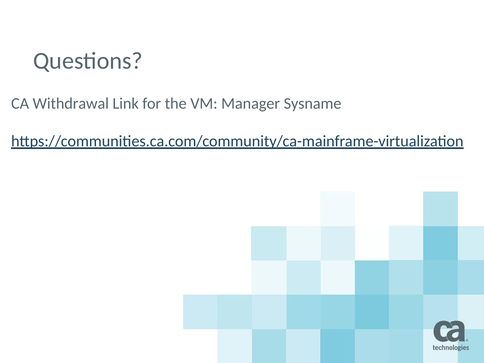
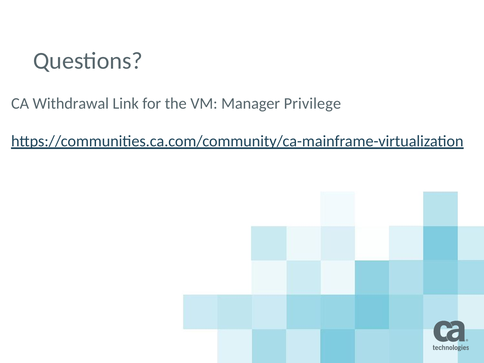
Sysname: Sysname -> Privilege (312, 104)
